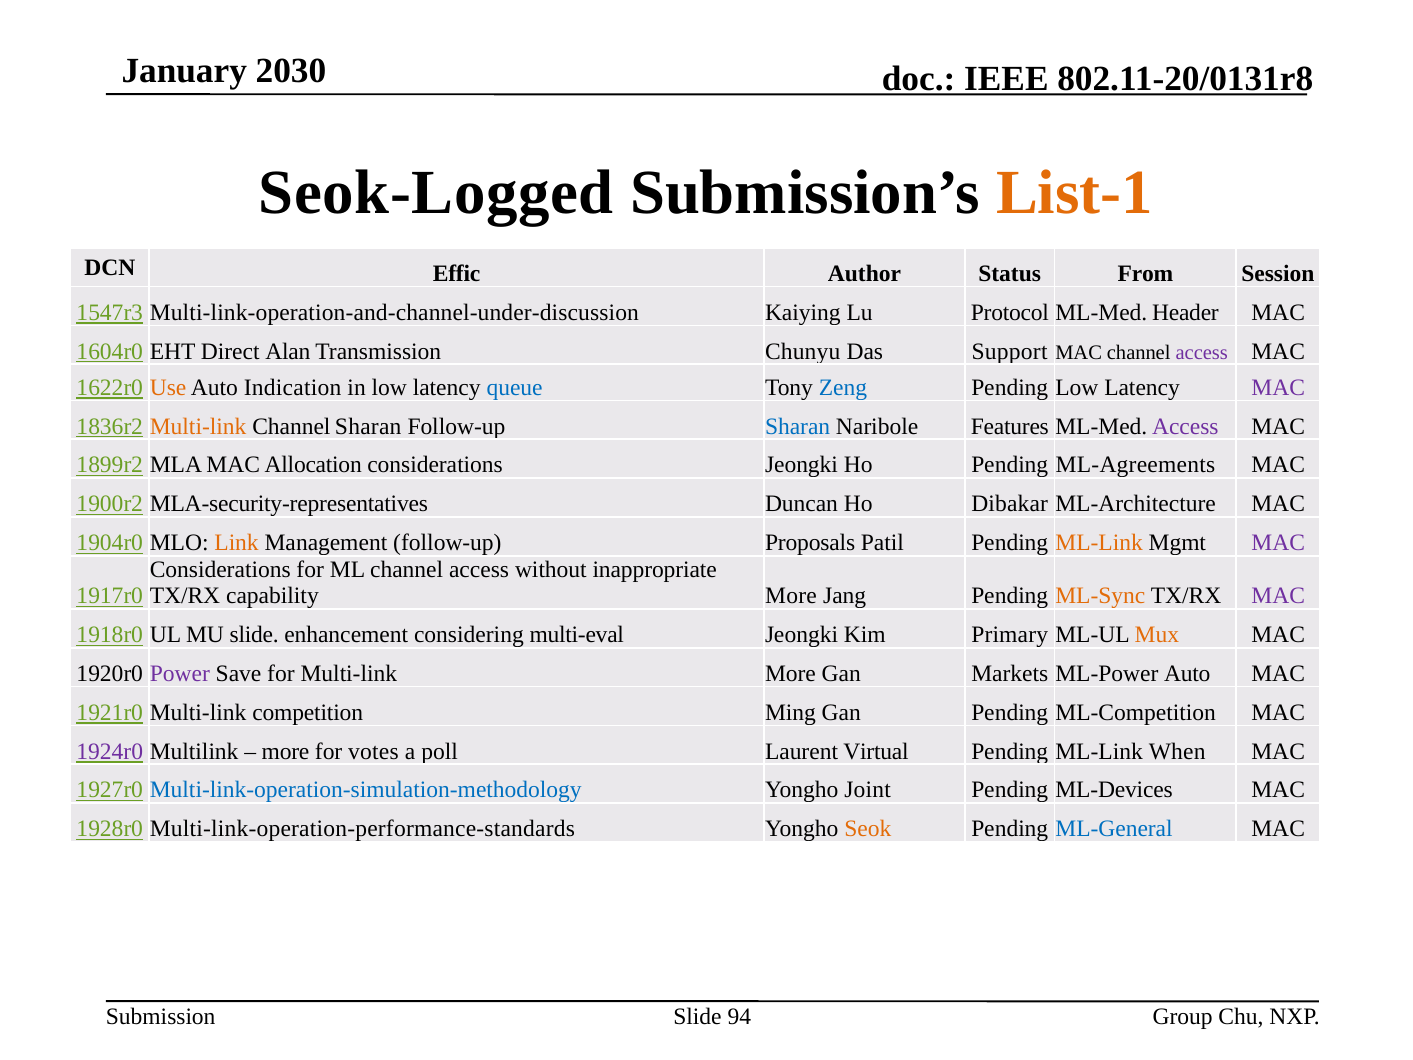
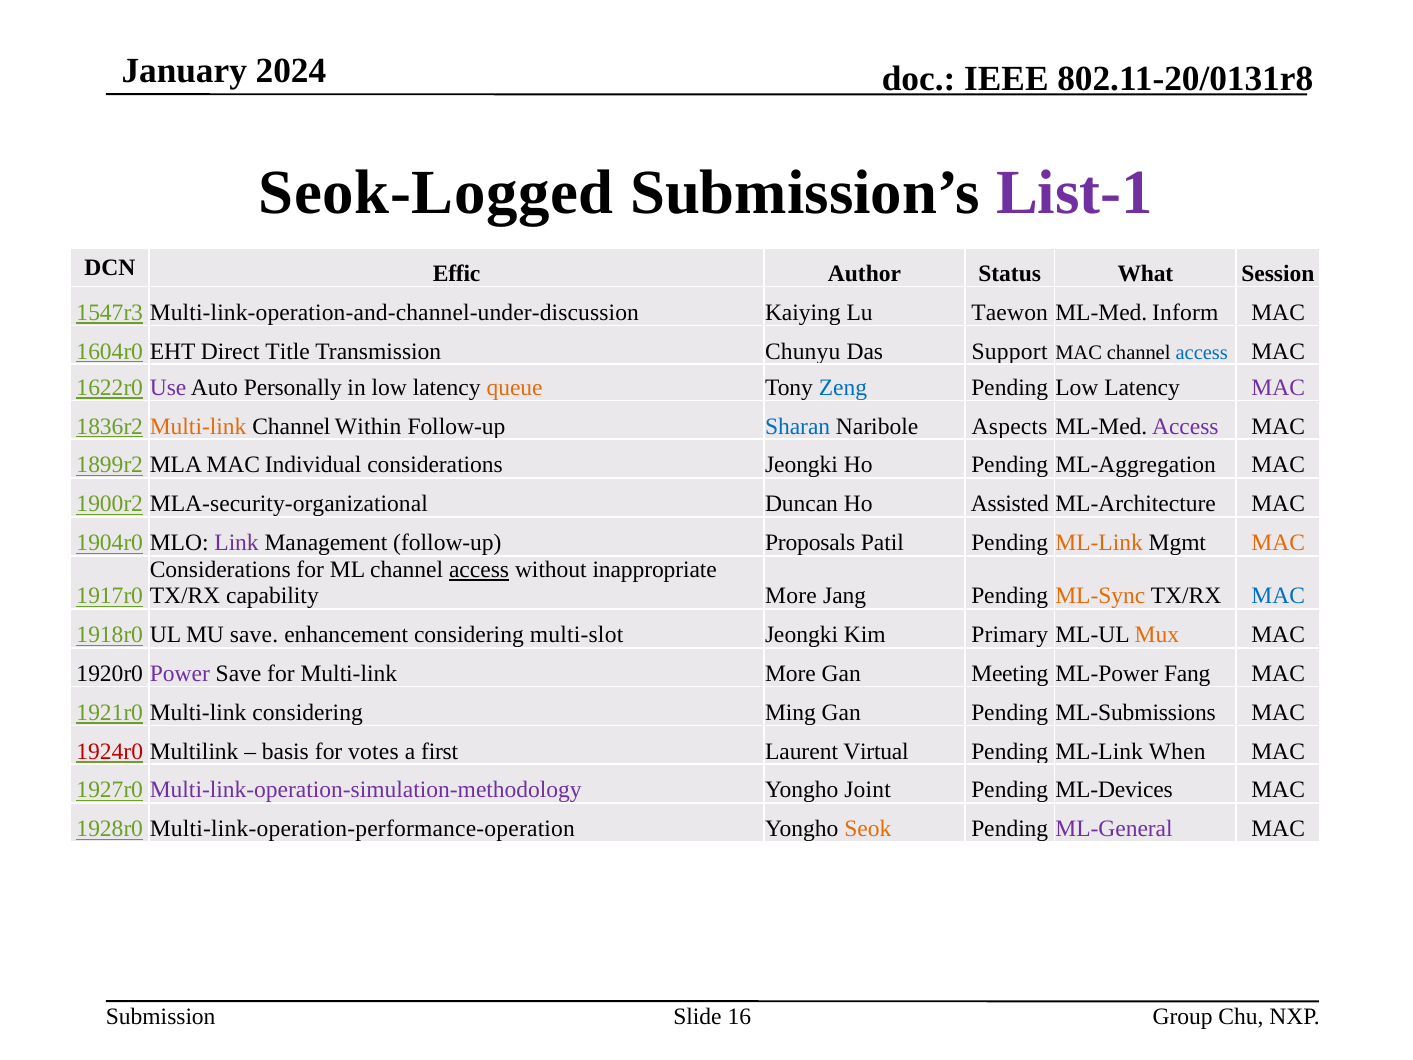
2030: 2030 -> 2024 (291, 71)
List-1 colour: orange -> purple (1075, 193)
From: From -> What (1145, 273)
Protocol: Protocol -> Taewon (1010, 312)
Header: Header -> Inform (1185, 312)
Alan: Alan -> Title (288, 351)
access colour: purple -> blue (1202, 353)
Use colour: orange -> purple (168, 387)
Indication: Indication -> Personally (293, 387)
queue colour: blue -> orange (515, 387)
Channel Sharan: Sharan -> Within (368, 426)
Features: Features -> Aspects (1010, 426)
Allocation: Allocation -> Individual (313, 465)
ML-Agreements: ML-Agreements -> ML-Aggregation (1136, 465)
MLA-security-representatives: MLA-security-representatives -> MLA-security-organizational (289, 504)
Dibakar: Dibakar -> Assisted (1010, 504)
Link colour: orange -> purple (237, 543)
MAC colour: purple -> orange (1278, 543)
access underline: none -> present (479, 570)
MAC colour: purple -> blue (1278, 596)
MU slide: slide -> save (254, 635)
multi-eval: multi-eval -> multi-slot (577, 635)
Markets: Markets -> Meeting (1010, 674)
ML-Power Auto: Auto -> Fang (1187, 674)
Multi-link competition: competition -> considering (308, 712)
ML-Competition: ML-Competition -> ML-Submissions (1136, 712)
1924r0 colour: purple -> red (110, 751)
more: more -> basis (285, 751)
poll: poll -> first (440, 751)
Multi-link-operation-simulation-methodology colour: blue -> purple (366, 790)
Multi-link-operation-performance-standards: Multi-link-operation-performance-standards -> Multi-link-operation-performance-operation (362, 829)
ML-General colour: blue -> purple (1114, 829)
94: 94 -> 16 (739, 1016)
